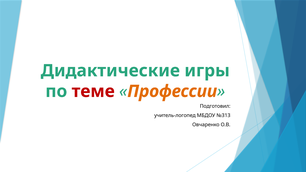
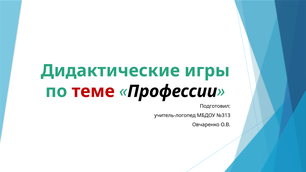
Профессии colour: orange -> black (172, 91)
